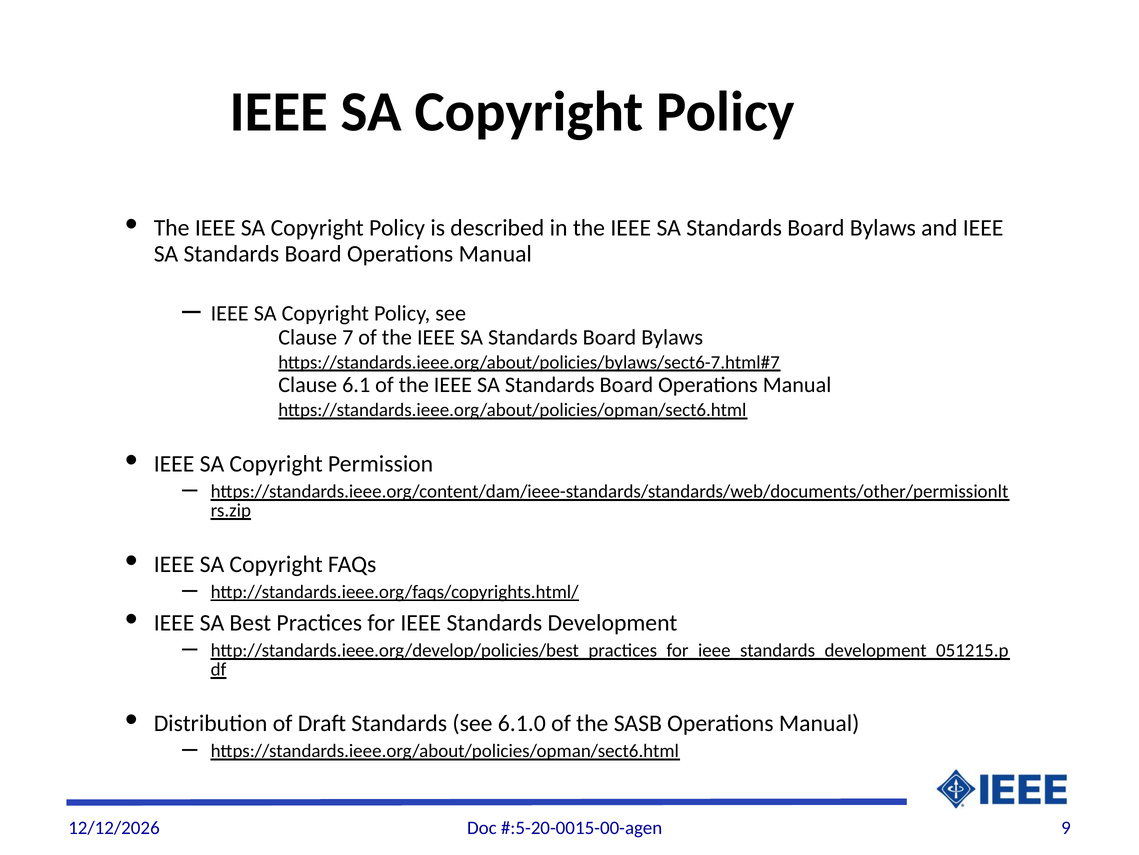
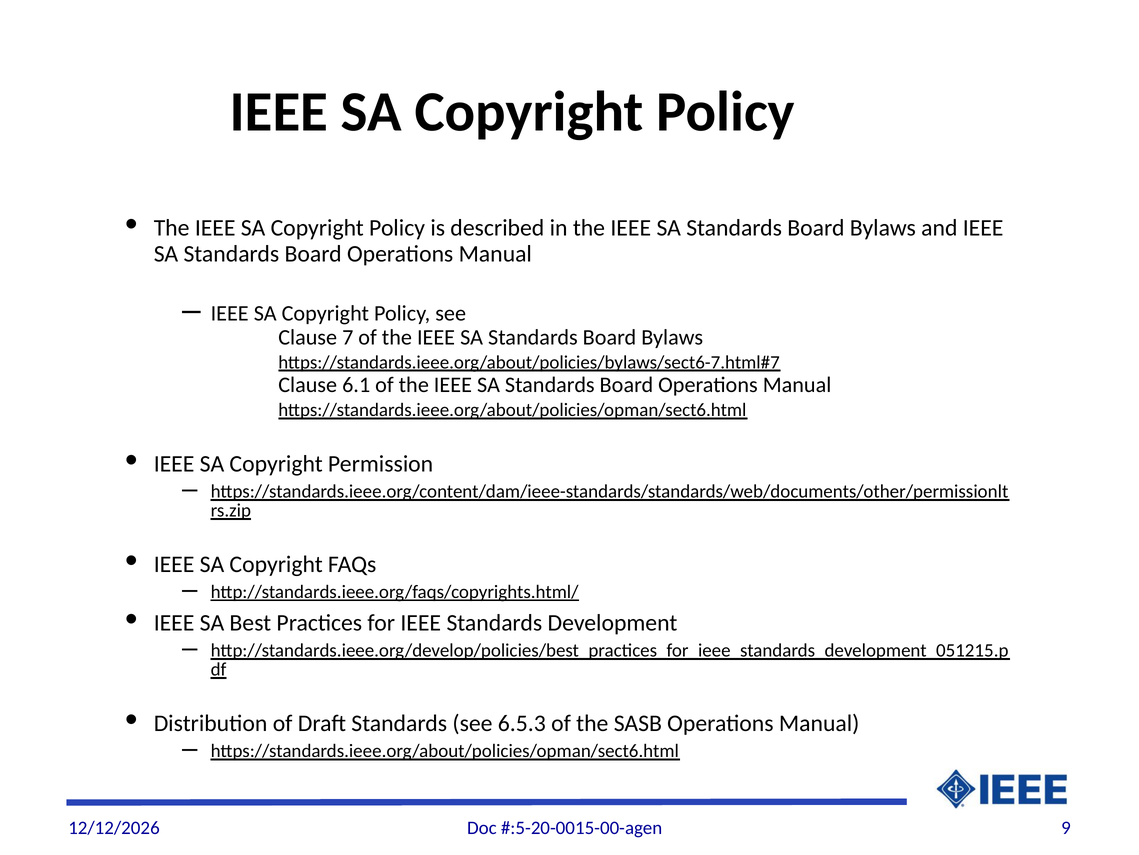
6.1.0: 6.1.0 -> 6.5.3 (522, 723)
